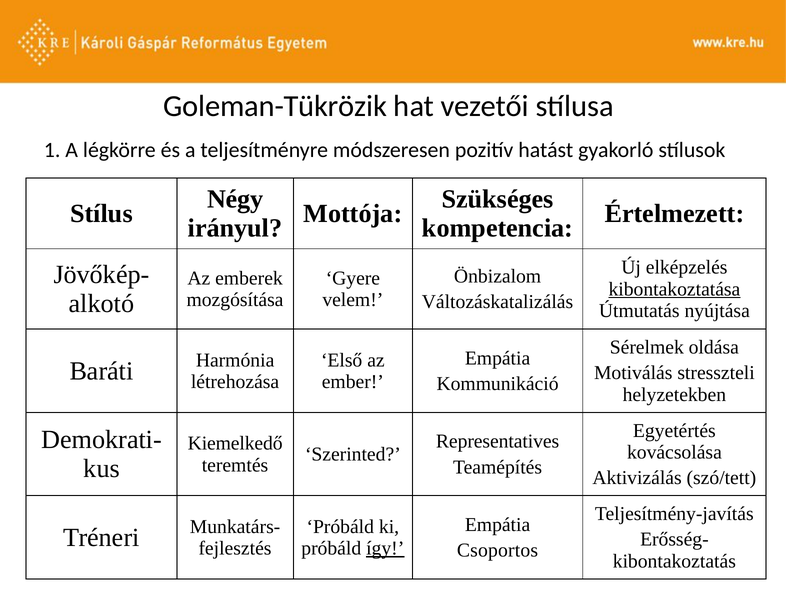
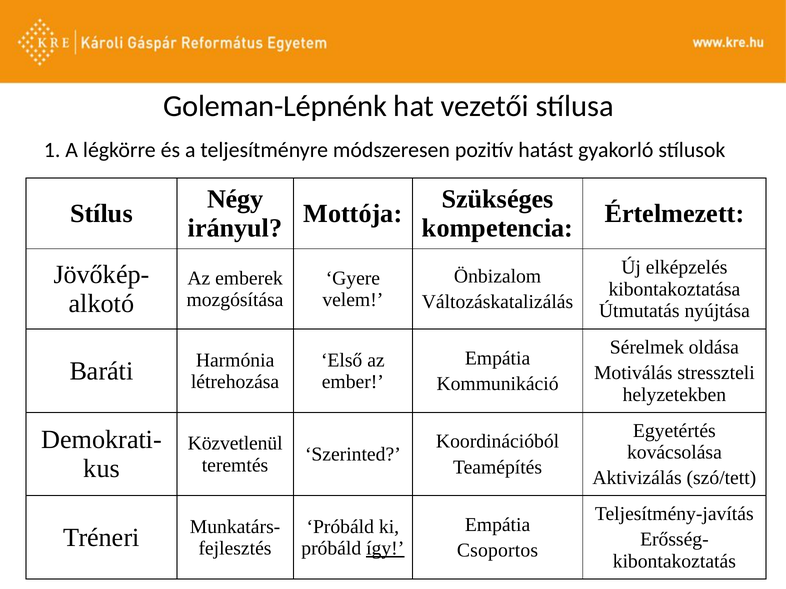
Goleman-Tükrözik: Goleman-Tükrözik -> Goleman-Lépnénk (275, 106)
kibontakoztatása underline: present -> none (674, 289)
Representatives: Representatives -> Koordinációból (498, 442)
Kiemelkedő: Kiemelkedő -> Közvetlenül (235, 444)
